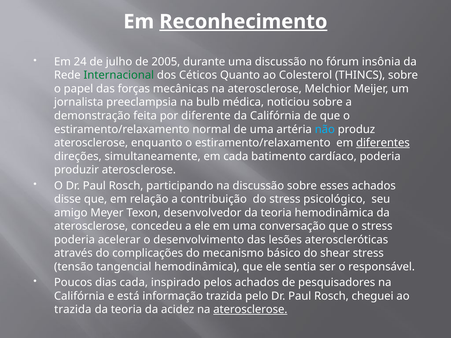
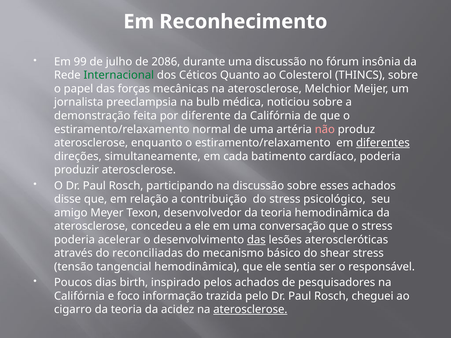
Reconhecimento underline: present -> none (243, 22)
24: 24 -> 99 (80, 62)
2005: 2005 -> 2086 (166, 62)
não colour: light blue -> pink (325, 129)
das underline: none -> present (256, 240)
complicações: complicações -> reconciliadas (148, 253)
dias cada: cada -> birth (134, 283)
está: está -> foco (128, 296)
trazida: trazida -> cigarro (73, 310)
